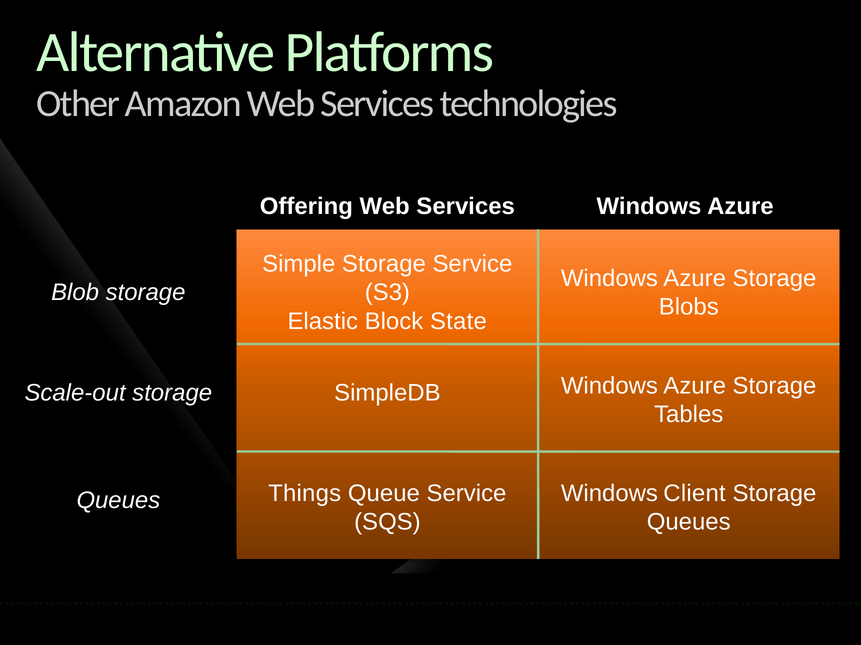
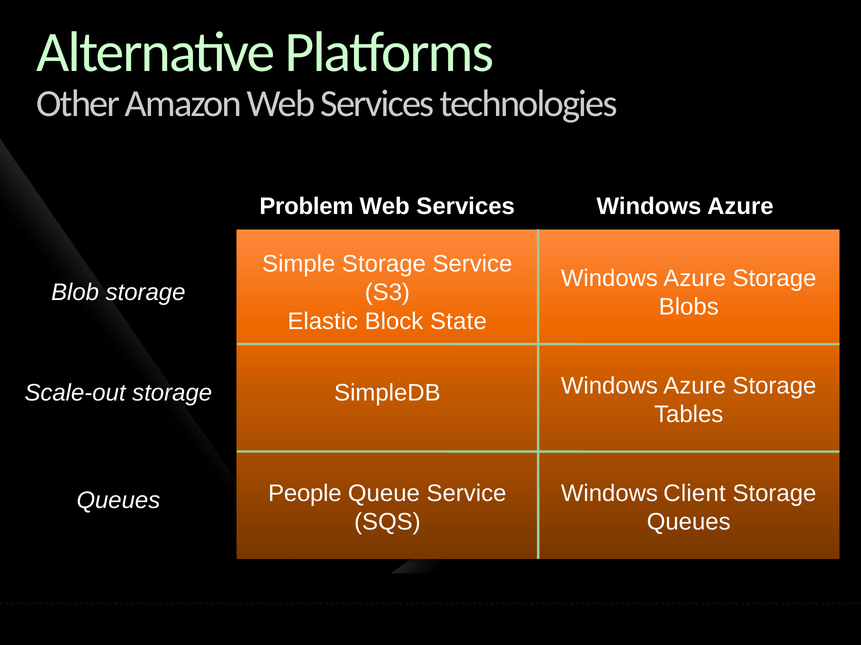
Offering: Offering -> Problem (307, 207)
Things: Things -> People (305, 494)
